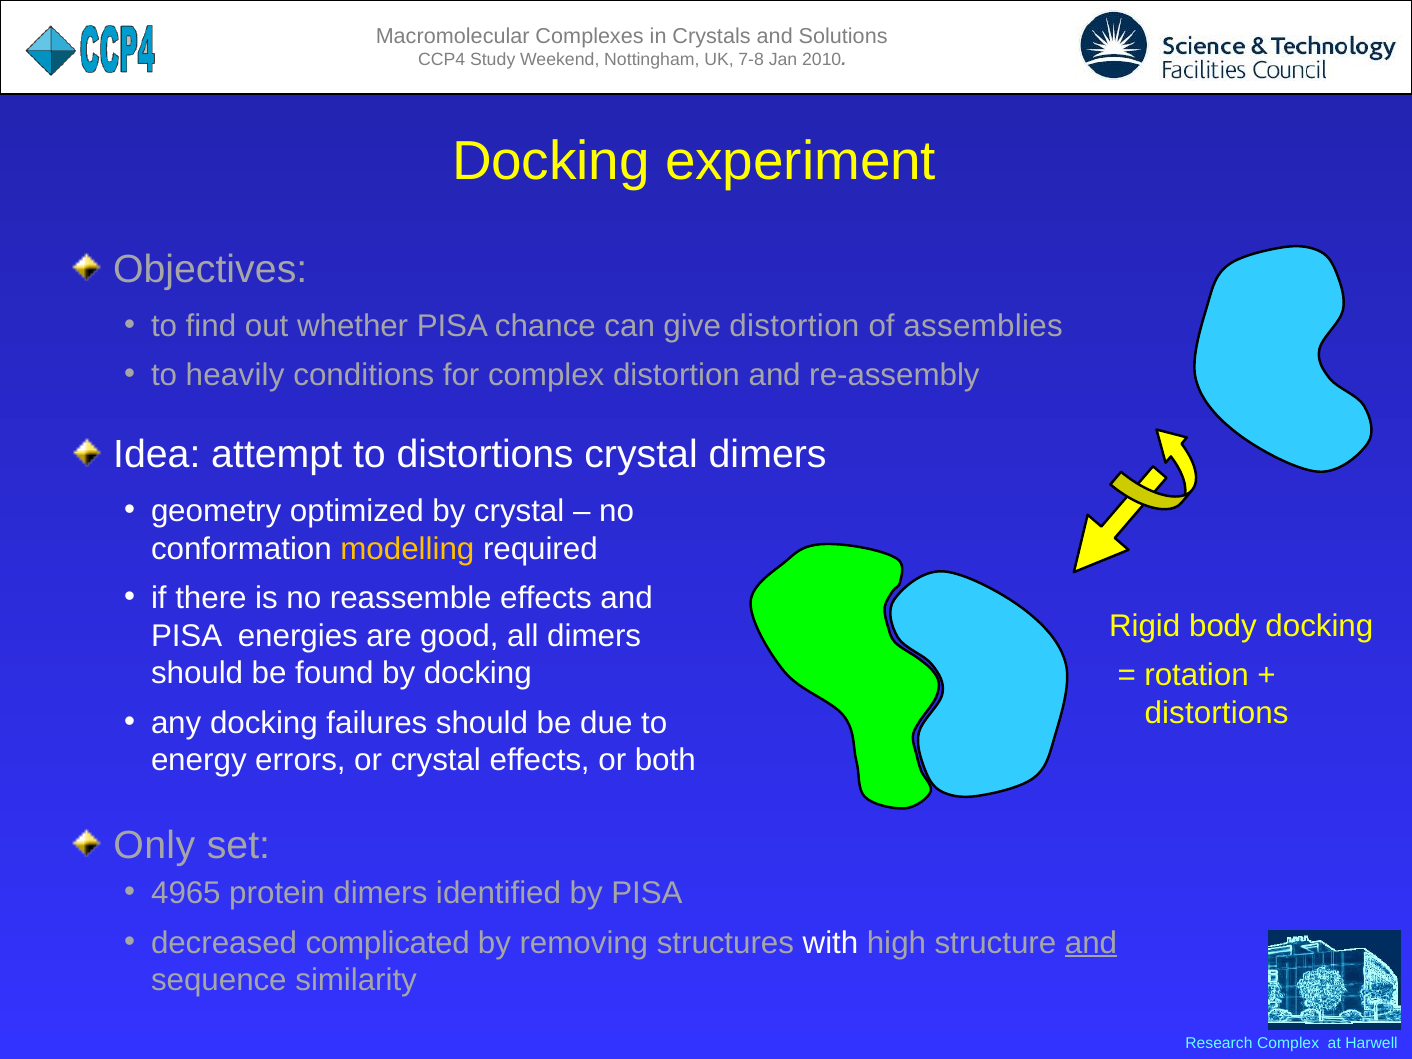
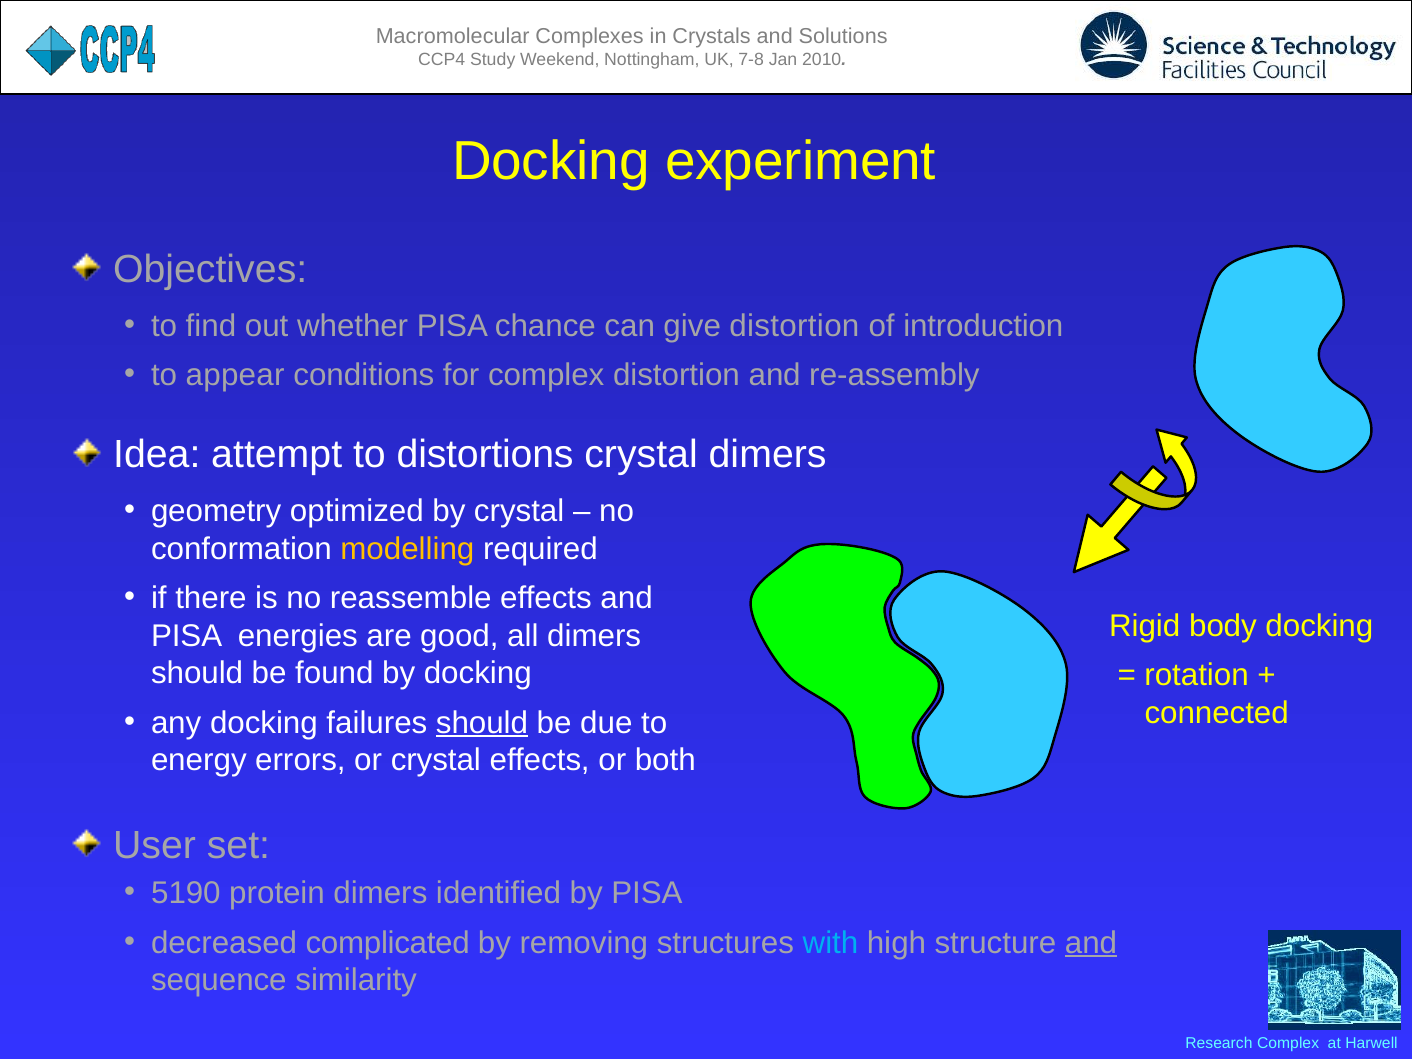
assemblies: assemblies -> introduction (983, 326)
heavily: heavily -> appear (235, 375)
distortions: distortions -> connected (1217, 713)
should underline: none -> present (482, 723)
Only: Only -> User (155, 845)
4965: 4965 -> 5190 (186, 893)
with colour: white -> light blue (830, 943)
